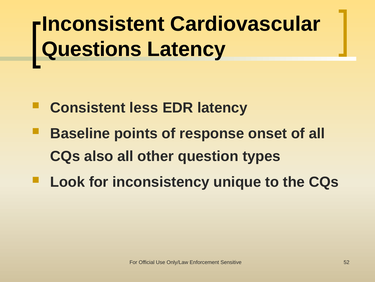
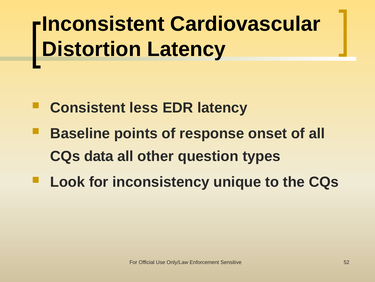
Questions: Questions -> Distortion (92, 49)
also: also -> data (99, 156)
